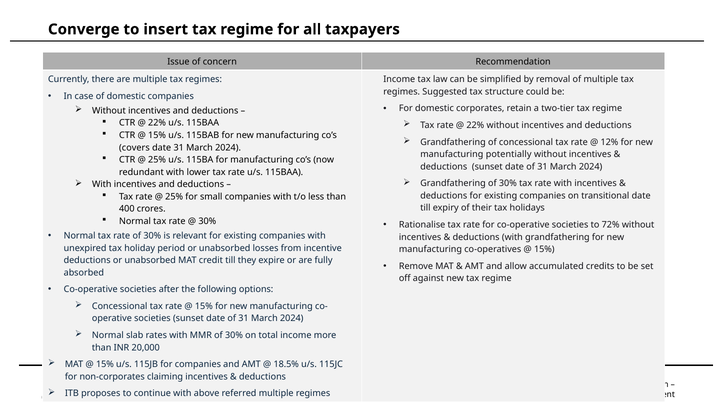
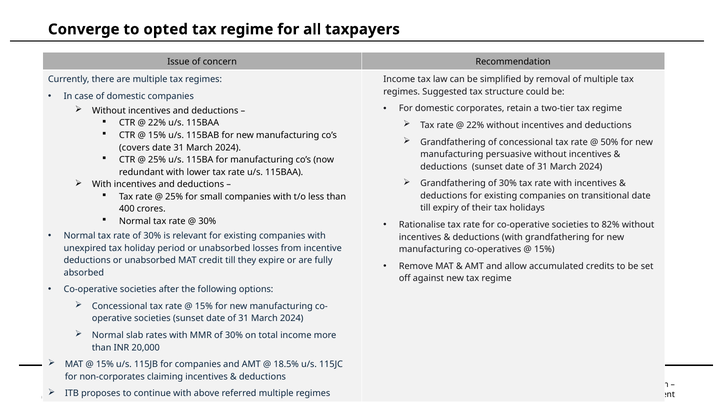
insert: insert -> opted (166, 29)
12%: 12% -> 50% (609, 142)
potentially: potentially -> persuasive (509, 154)
72%: 72% -> 82% (611, 225)
